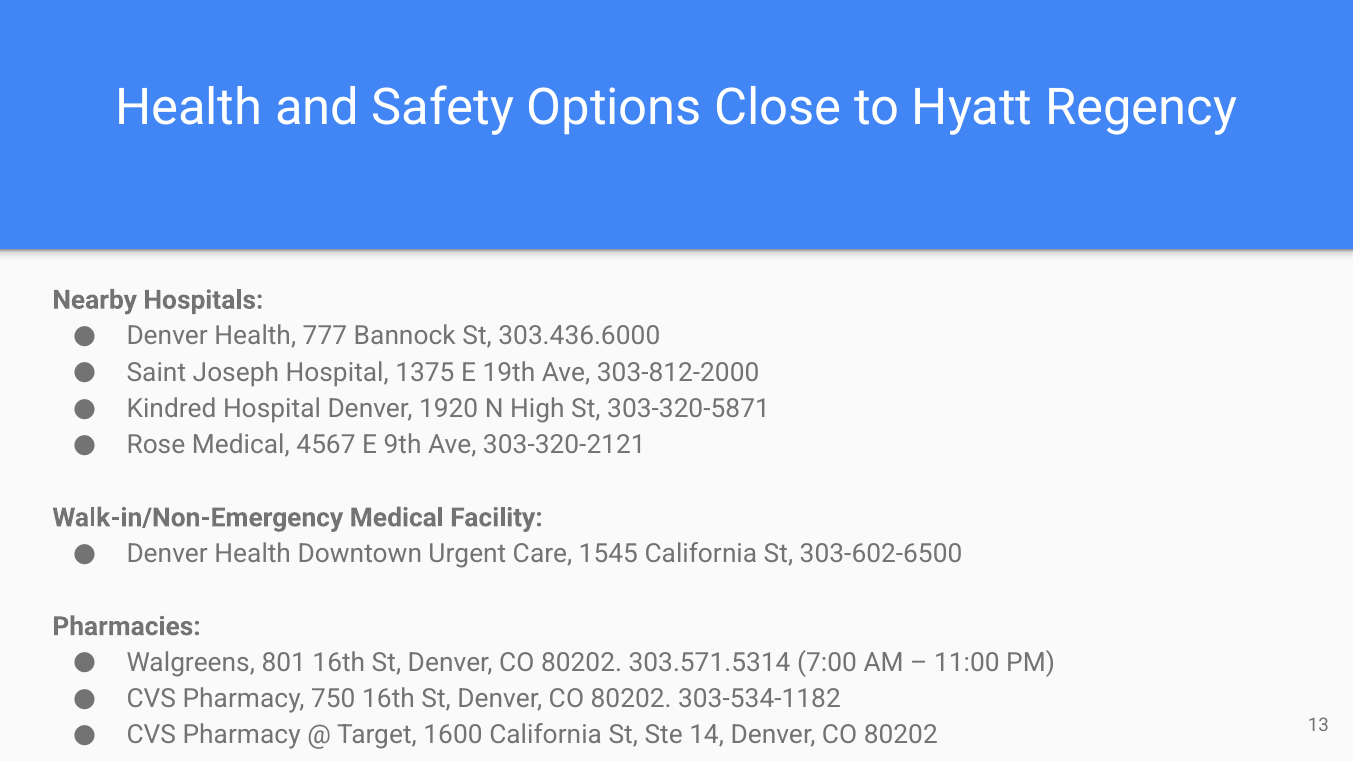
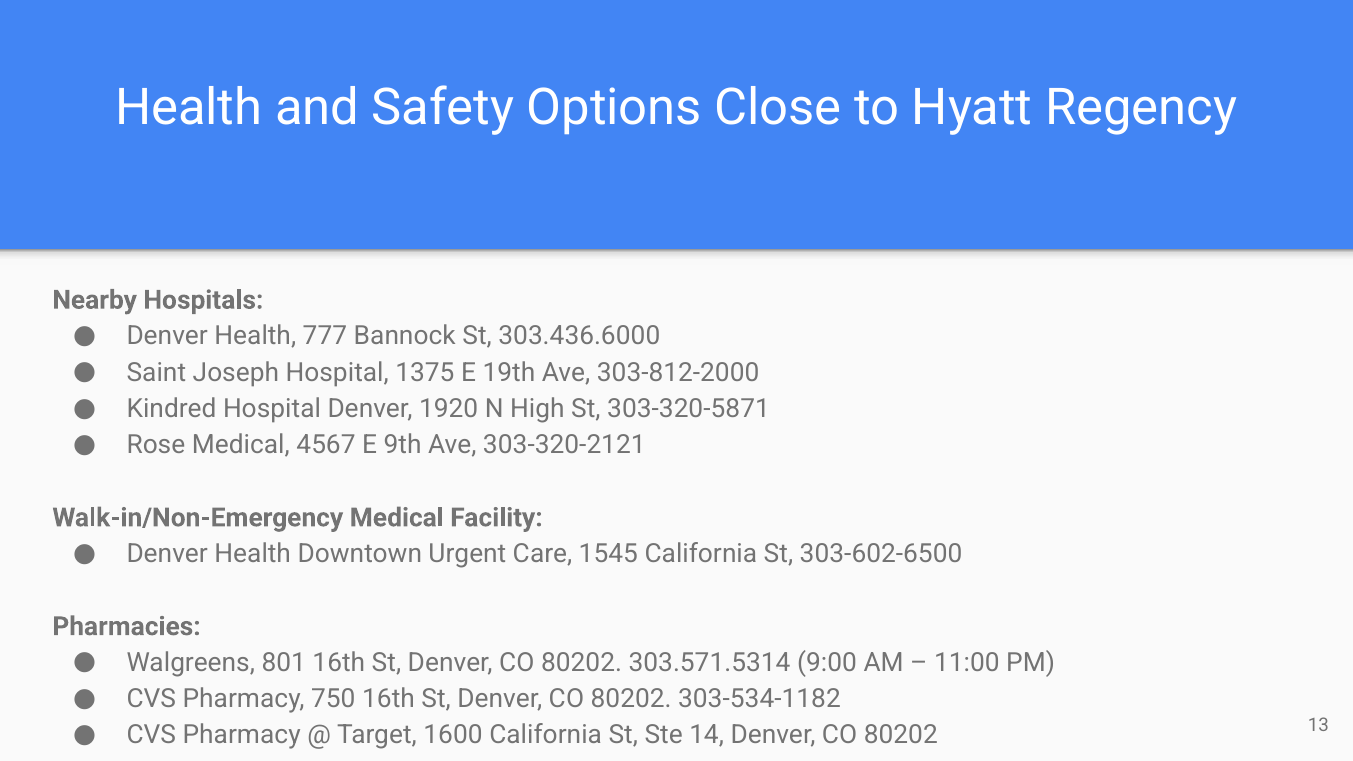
7:00: 7:00 -> 9:00 (827, 663)
